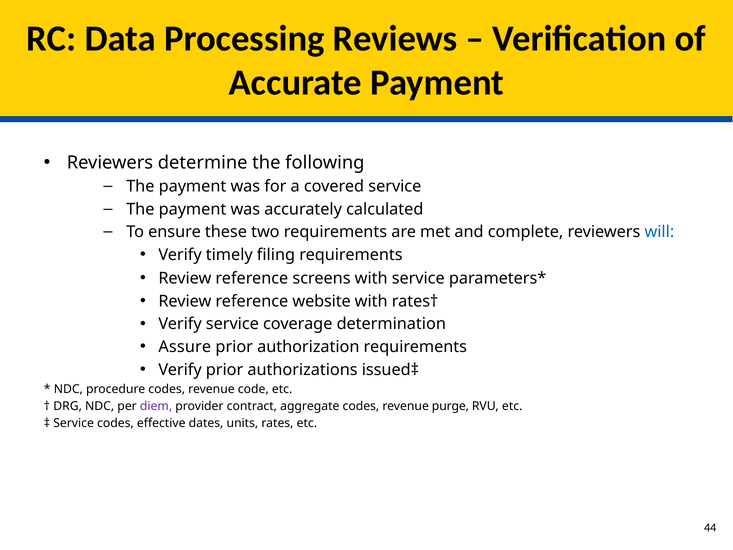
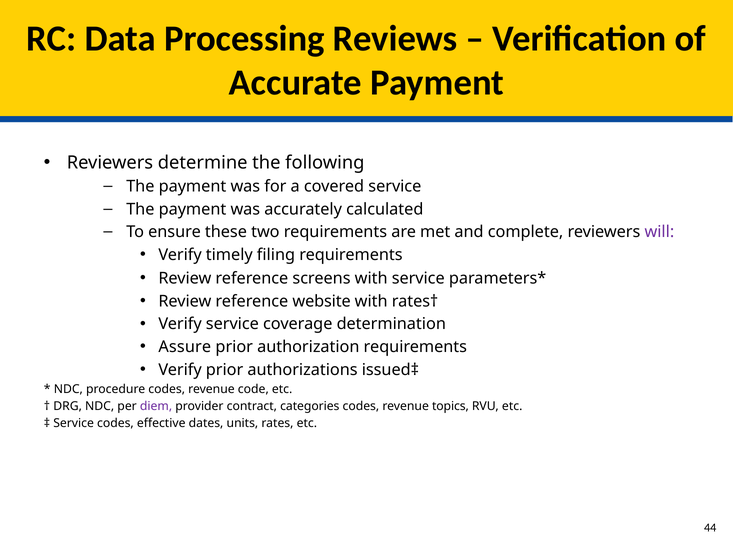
will colour: blue -> purple (659, 232)
aggregate: aggregate -> categories (310, 406)
purge: purge -> topics (450, 406)
